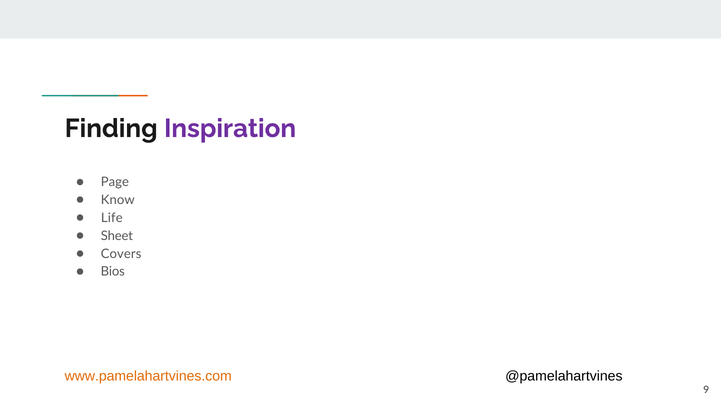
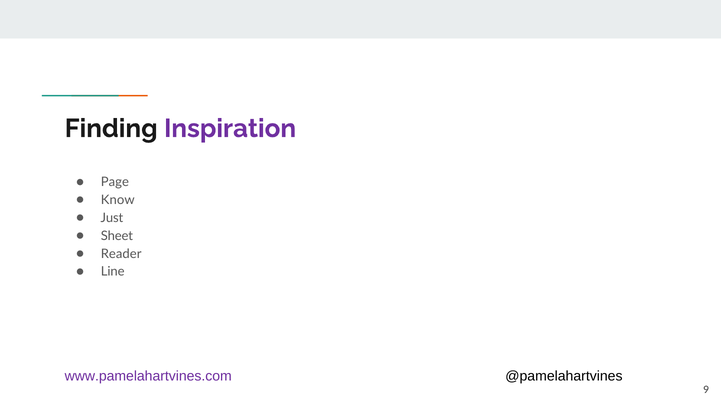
Life: Life -> Just (112, 218)
Covers: Covers -> Reader (121, 254)
Bios: Bios -> Line (113, 272)
www.pamelahartvines.com colour: orange -> purple (148, 377)
